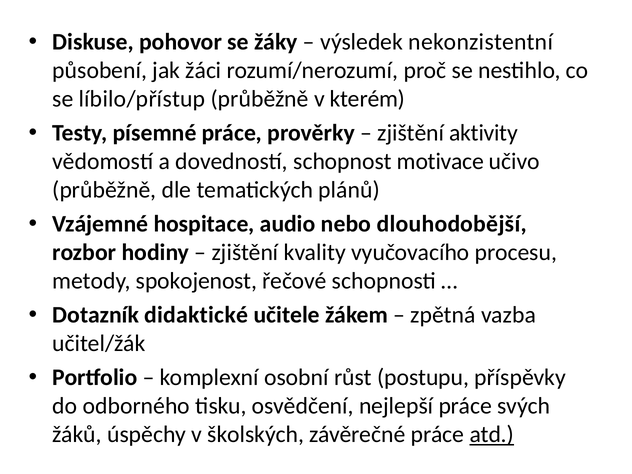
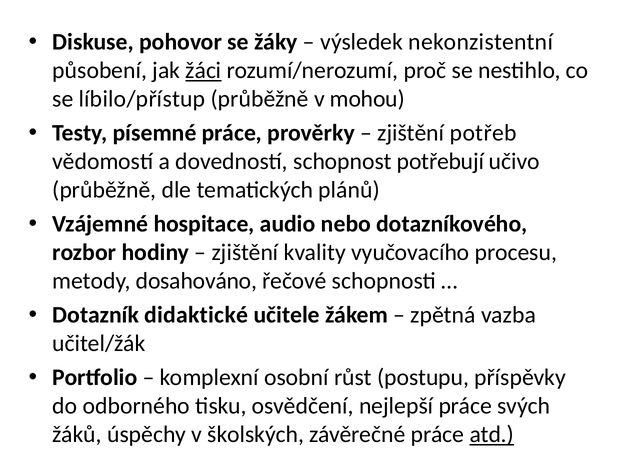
žáci underline: none -> present (203, 71)
kterém: kterém -> mohou (367, 99)
aktivity: aktivity -> potřeb (483, 133)
motivace: motivace -> potřebují (440, 162)
dlouhodobější: dlouhodobější -> dotazníkového (452, 224)
spokojenost: spokojenost -> dosahováno (197, 281)
